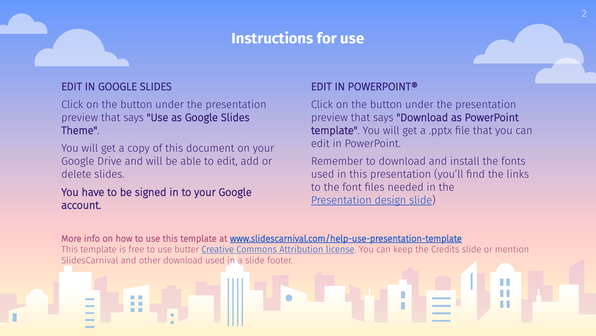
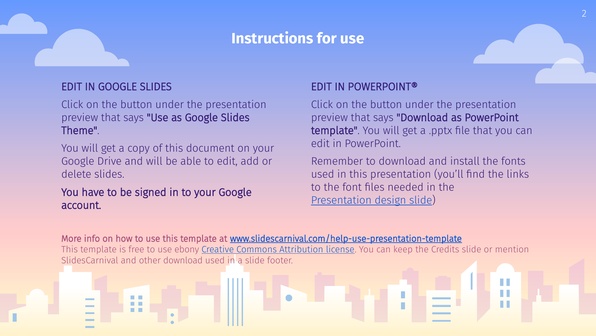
butter: butter -> ebony (187, 249)
